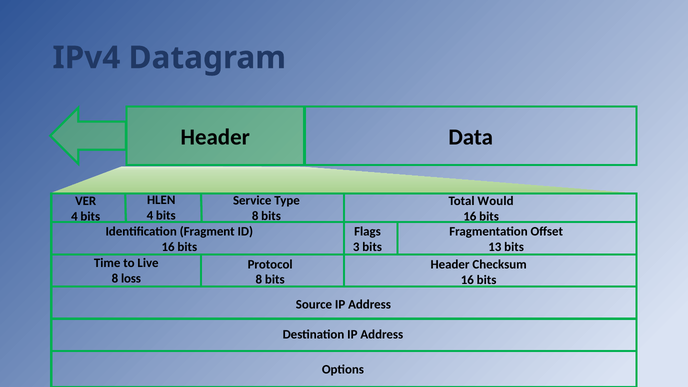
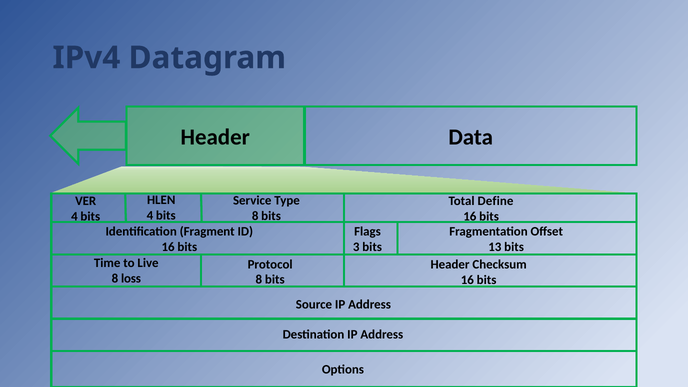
Would: Would -> Define (496, 201)
